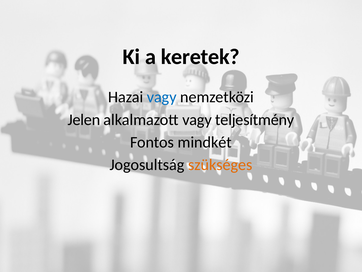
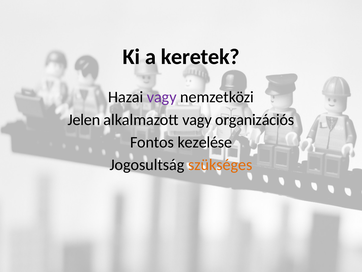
vagy colour: blue -> purple (162, 97)
teljesítmény: teljesítmény -> organizációs (255, 119)
mindkét: mindkét -> kezelése (205, 142)
